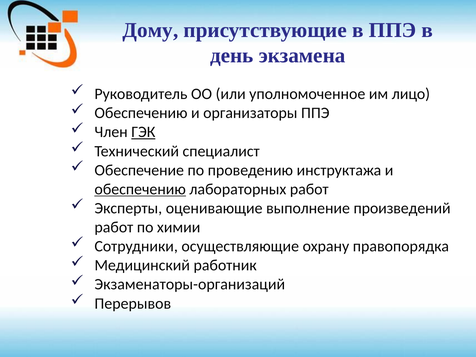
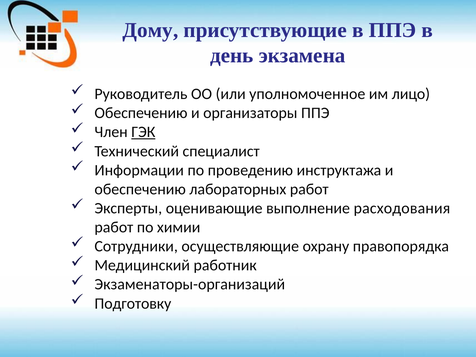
Обеспечение: Обеспечение -> Информации (139, 170)
обеспечению underline: present -> none (140, 189)
произведений: произведений -> расходования (402, 208)
Перерывов: Перерывов -> Подготовку (133, 303)
